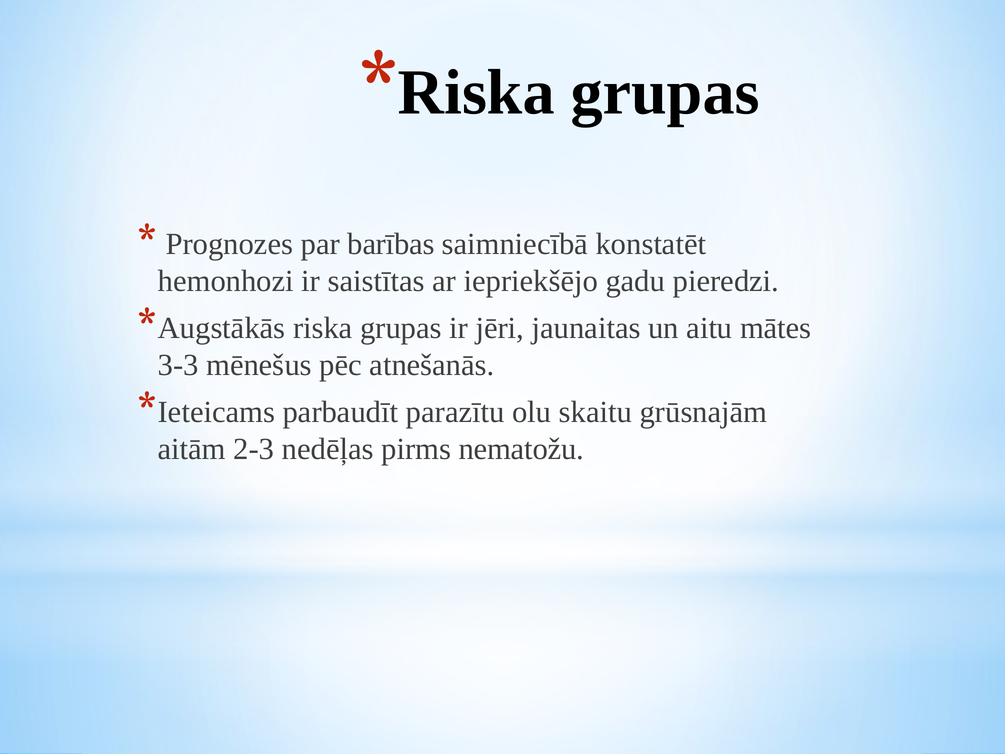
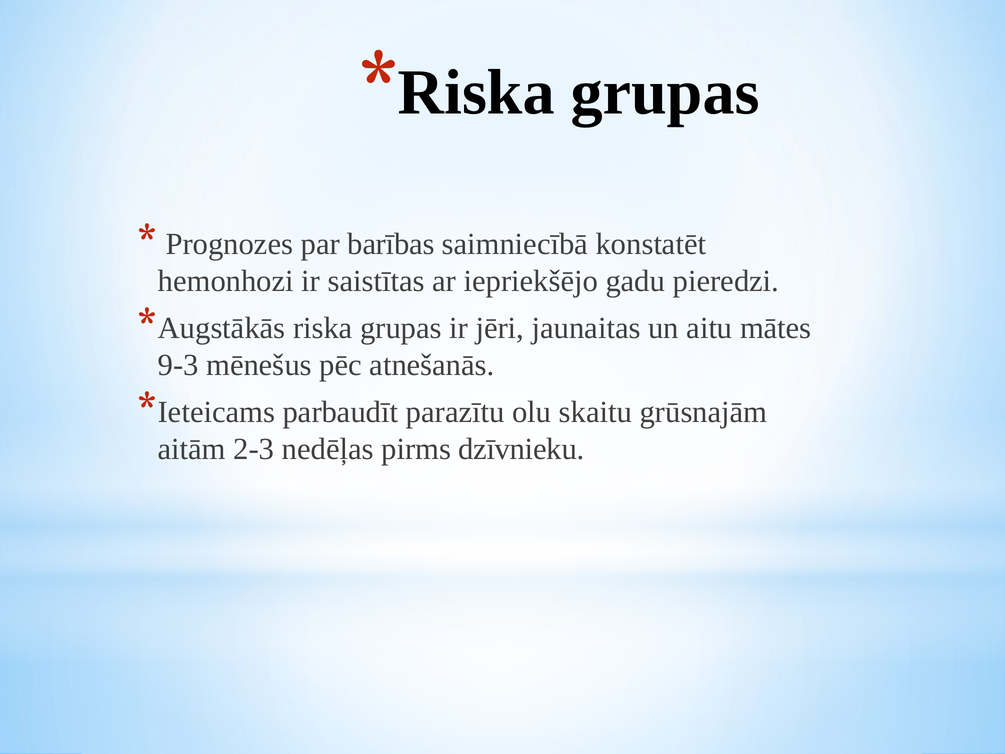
3-3: 3-3 -> 9-3 (178, 365)
nematožu: nematožu -> dzīvnieku (521, 449)
